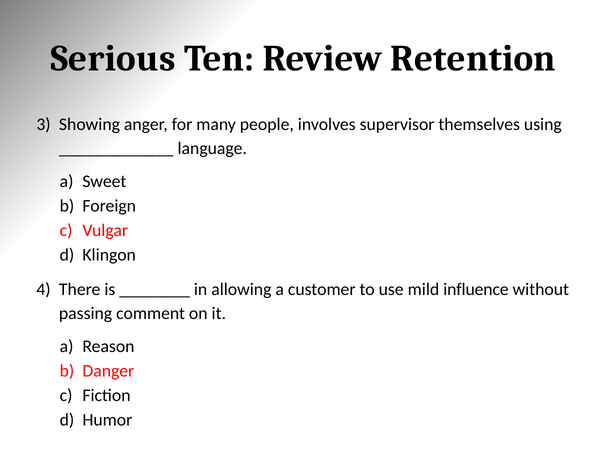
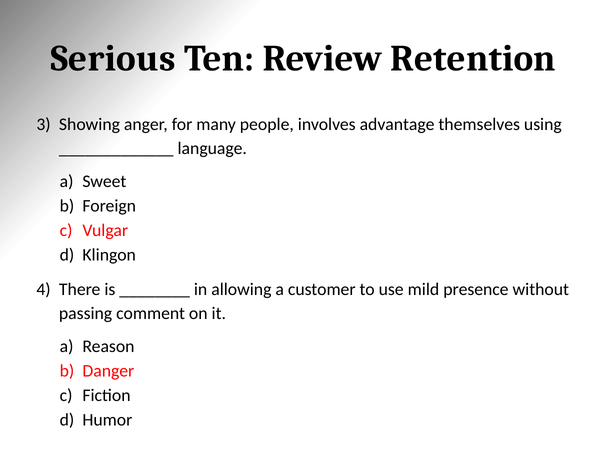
supervisor: supervisor -> advantage (397, 124)
influence: influence -> presence (476, 289)
